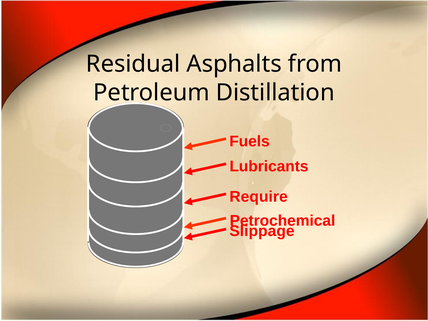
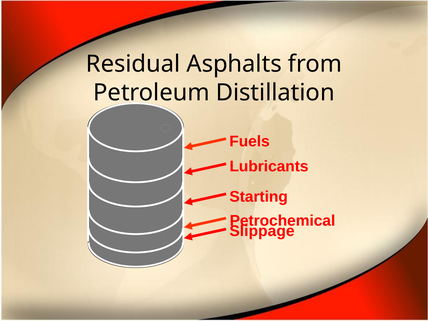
Require: Require -> Starting (259, 197)
